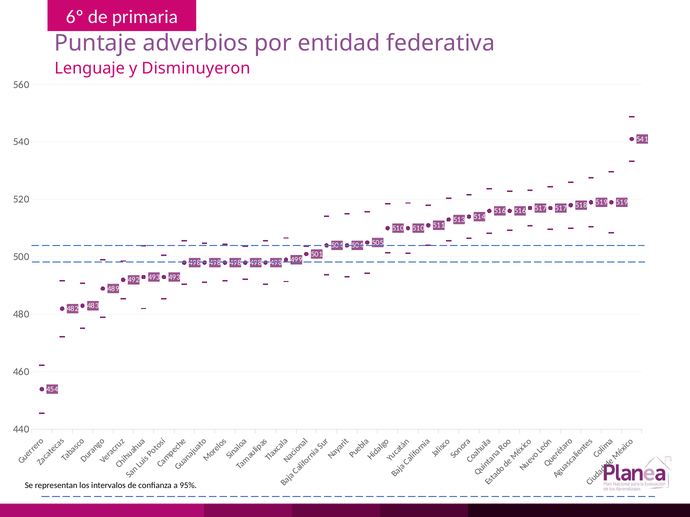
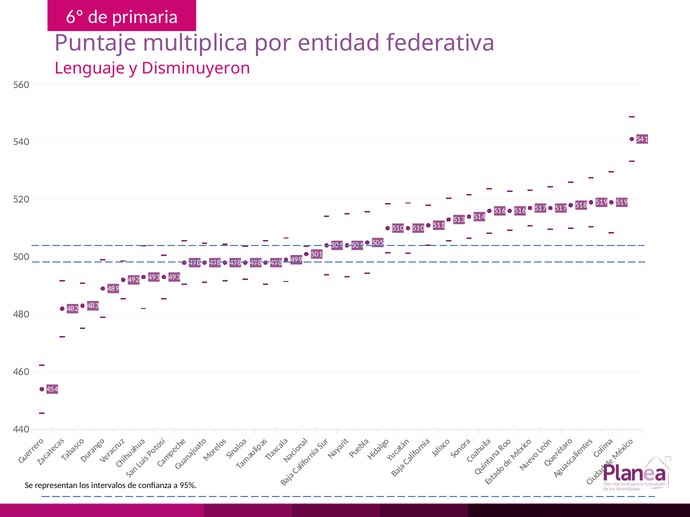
adverbios: adverbios -> multiplica (195, 43)
